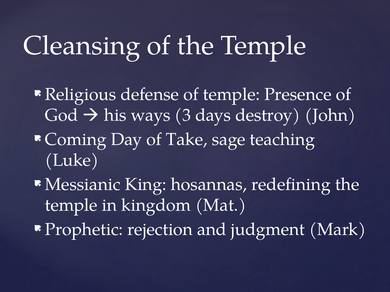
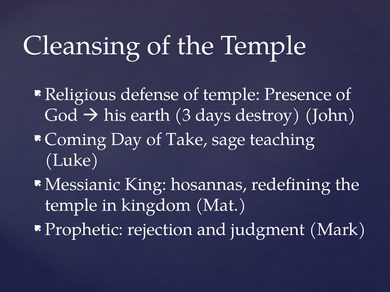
ways: ways -> earth (151, 115)
